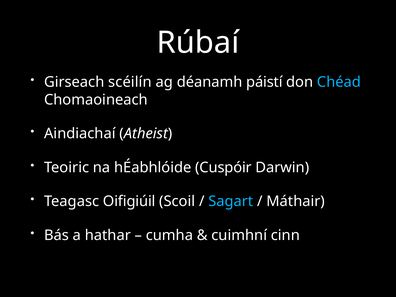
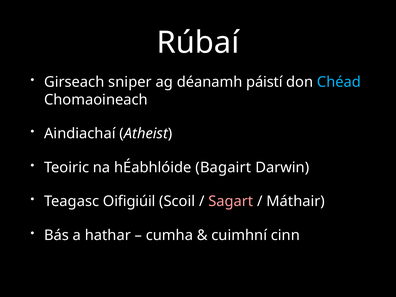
scéilín: scéilín -> sniper (130, 82)
Cuspóir: Cuspóir -> Bagairt (223, 168)
Sagart colour: light blue -> pink (231, 201)
